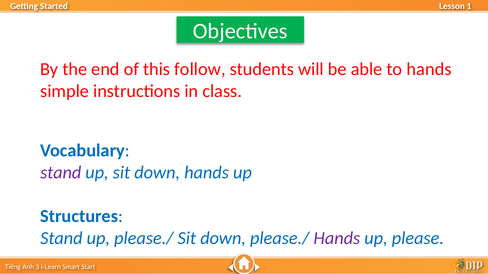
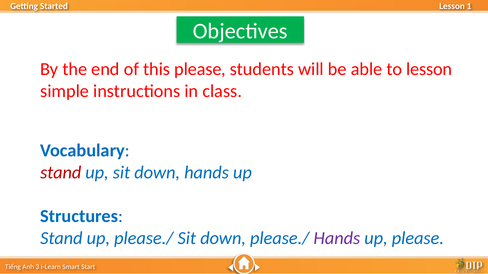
this follow: follow -> please (200, 69)
to hands: hands -> lesson (429, 69)
stand colour: purple -> red (61, 173)
